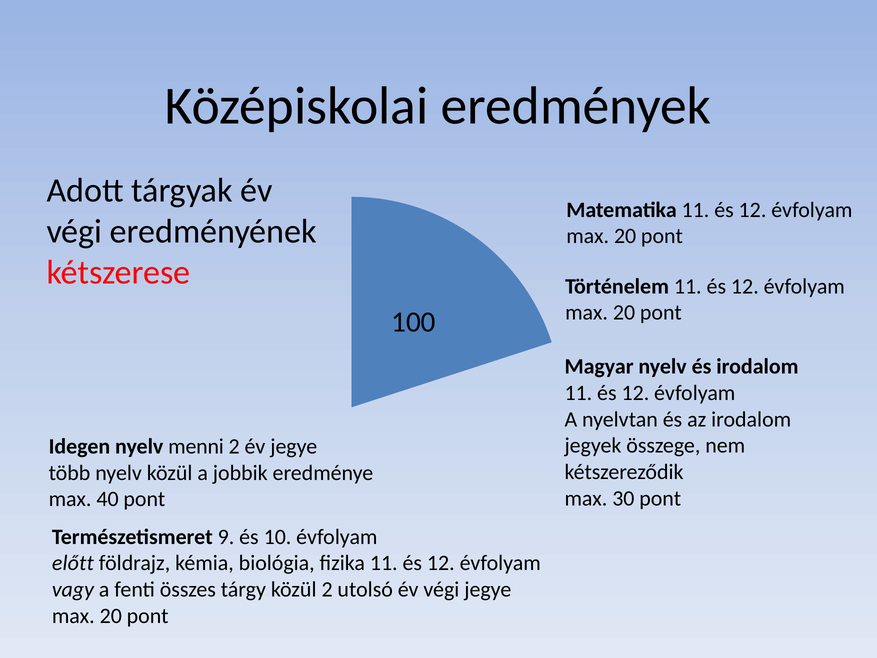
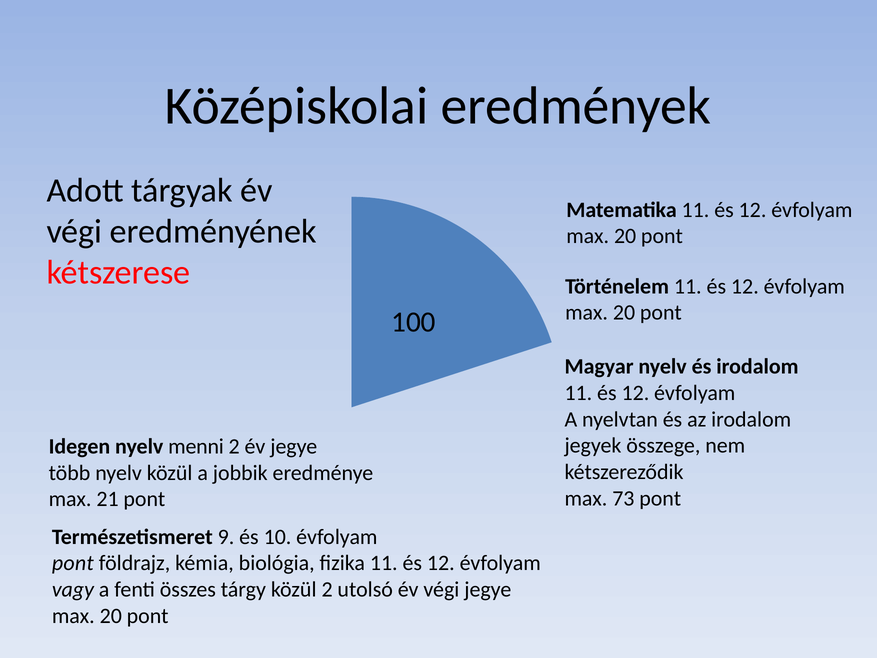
30: 30 -> 73 (623, 498)
40: 40 -> 21 (108, 499)
előtt: előtt -> pont (73, 563)
